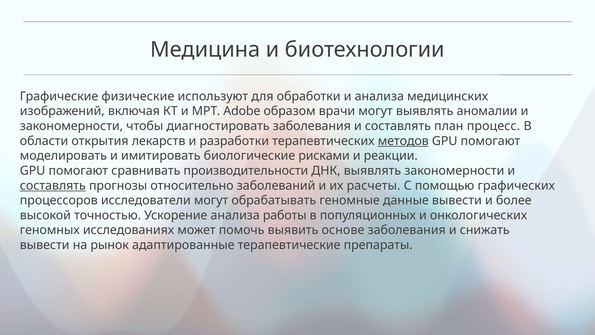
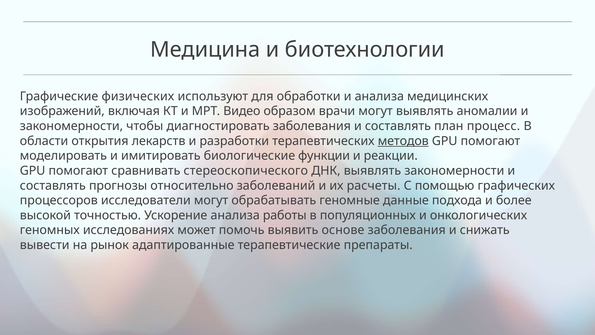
физические: физические -> физических (138, 96)
Adobe: Adobe -> Видео (242, 111)
рисками: рисками -> функции (324, 156)
производительности: производительности -> стереоскопического (246, 171)
составлять underline: present -> none (53, 185)
данные вывести: вывести -> подхода (457, 200)
